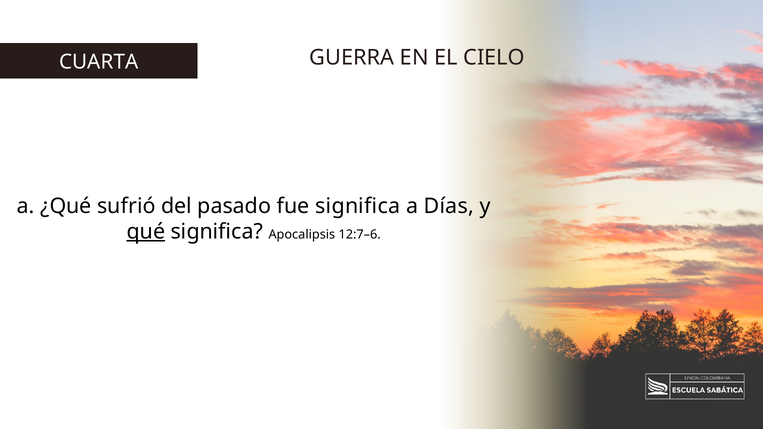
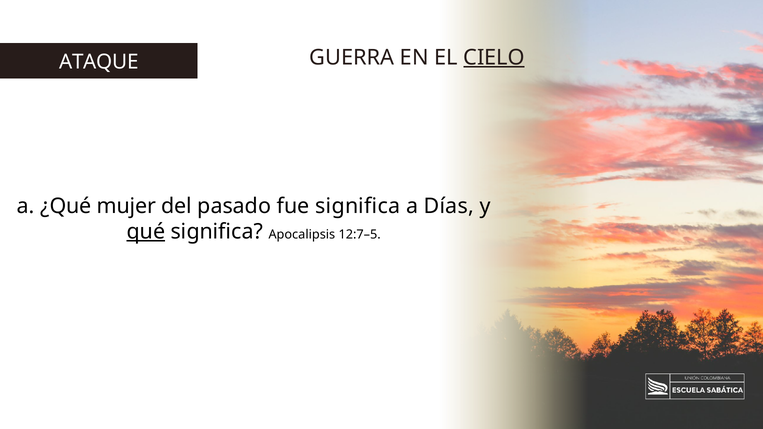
CIELO underline: none -> present (494, 58)
CUARTA: CUARTA -> ATAQUE (99, 62)
sufrió: sufrió -> mujer (126, 206)
12:7–6: 12:7–6 -> 12:7–5 (360, 235)
